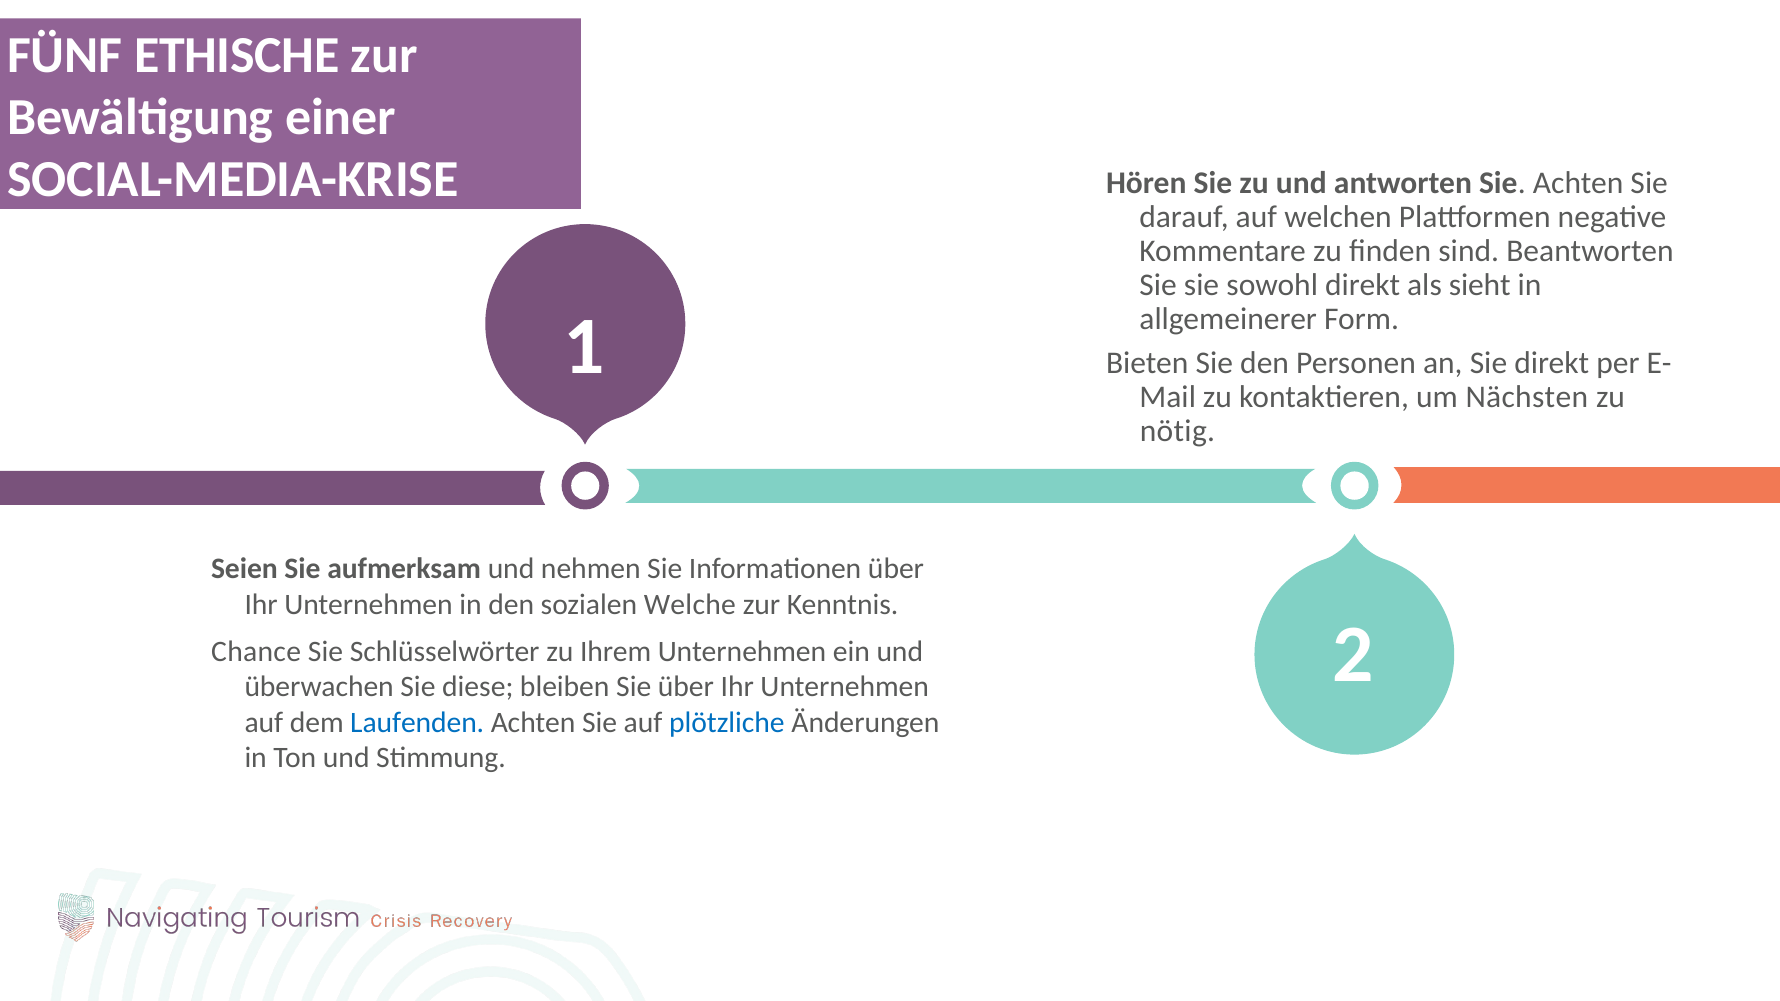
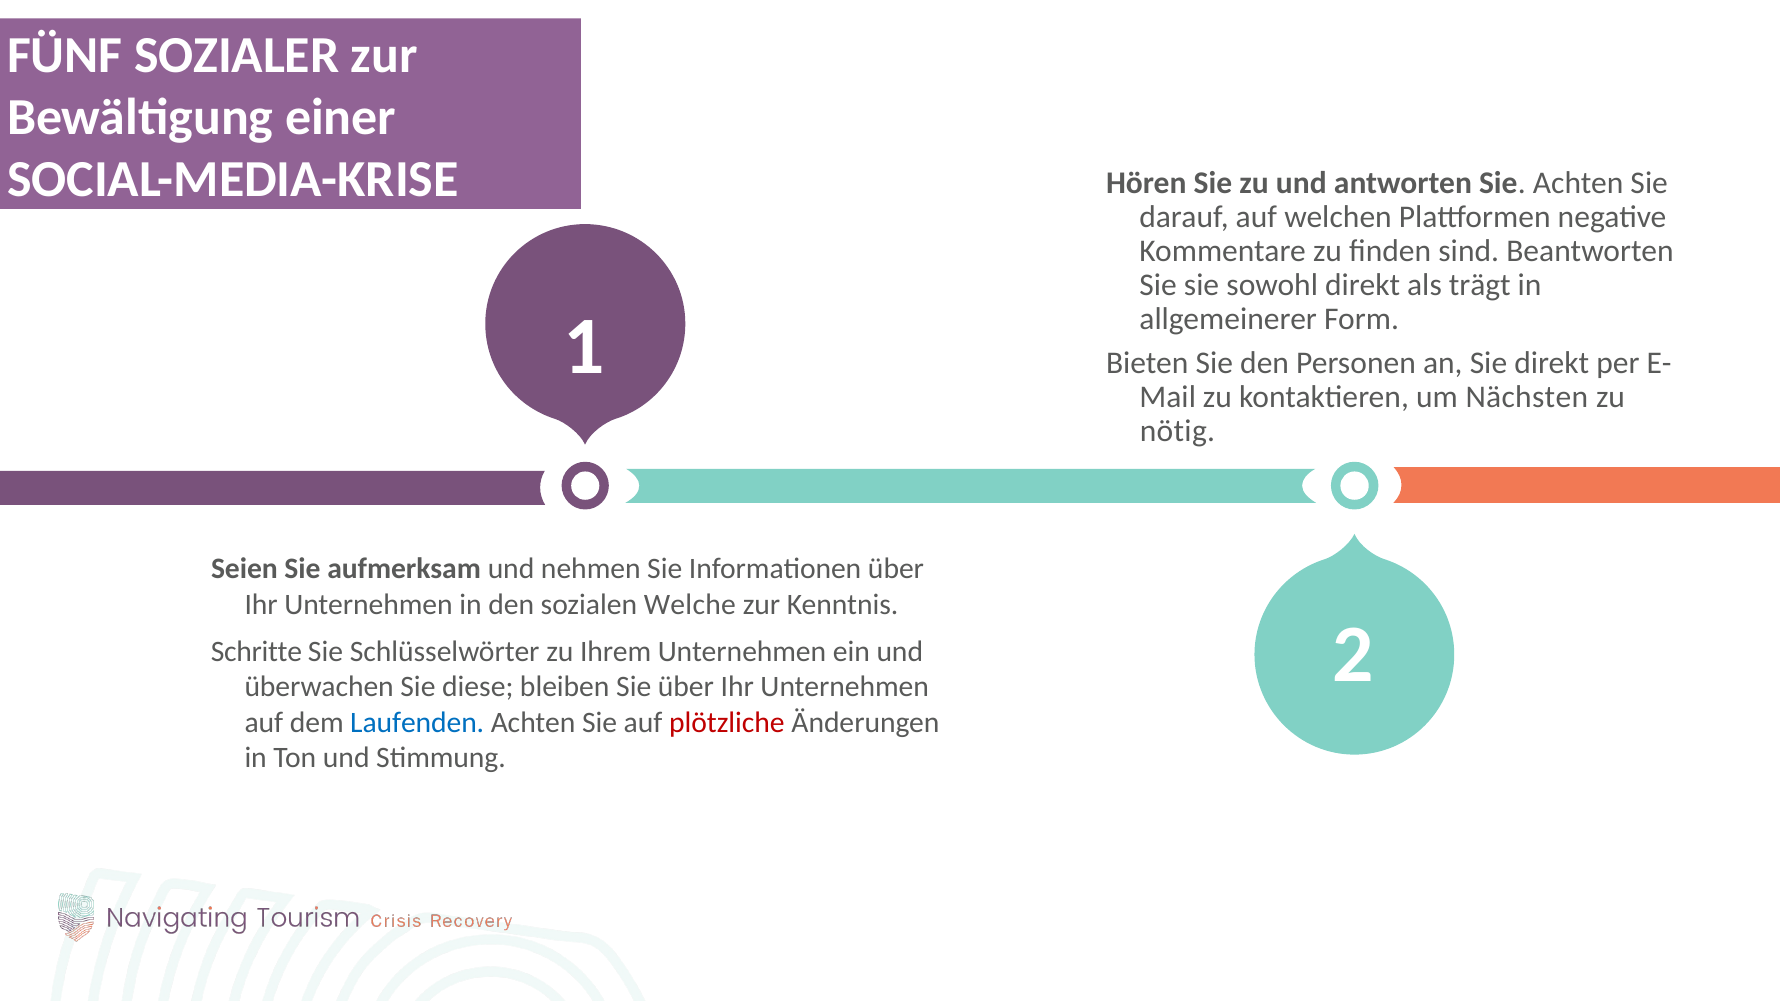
ETHISCHE: ETHISCHE -> SOZIALER (237, 55)
sieht: sieht -> trägt (1480, 285)
Chance: Chance -> Schritte (256, 652)
plötzliche colour: blue -> red (727, 723)
